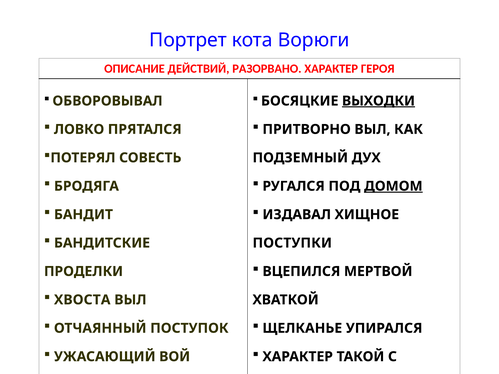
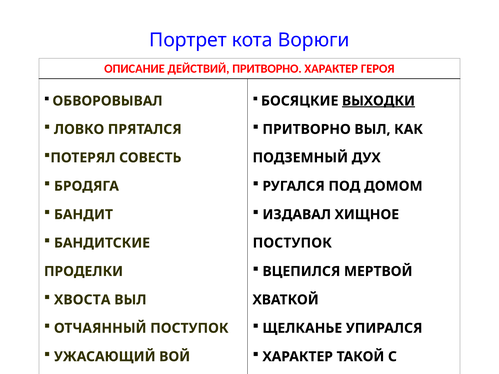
ДЕЙСТВИЙ РАЗОРВАНО: РАЗОРВАНО -> ПРИТВОРНО (267, 69)
ДОМОМ underline: present -> none (393, 186)
ПОСТУПКИ: ПОСТУПКИ -> ПОСТУПОК (292, 243)
